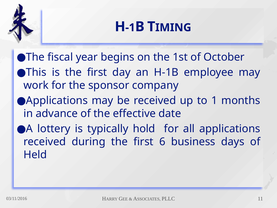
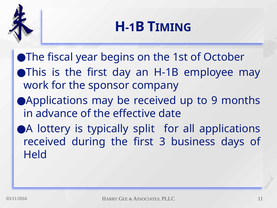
1: 1 -> 9 (214, 100)
hold: hold -> split (144, 129)
6: 6 -> 3 (162, 142)
